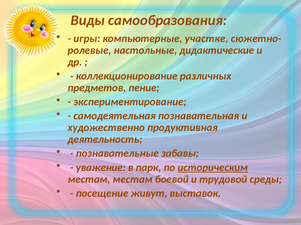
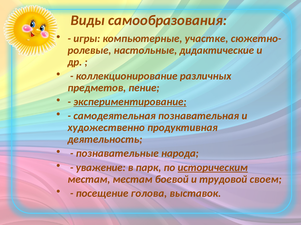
экспериментирование underline: none -> present (130, 102)
забавы: забавы -> народа (180, 154)
среды: среды -> своем (266, 180)
живут: живут -> голова (149, 194)
